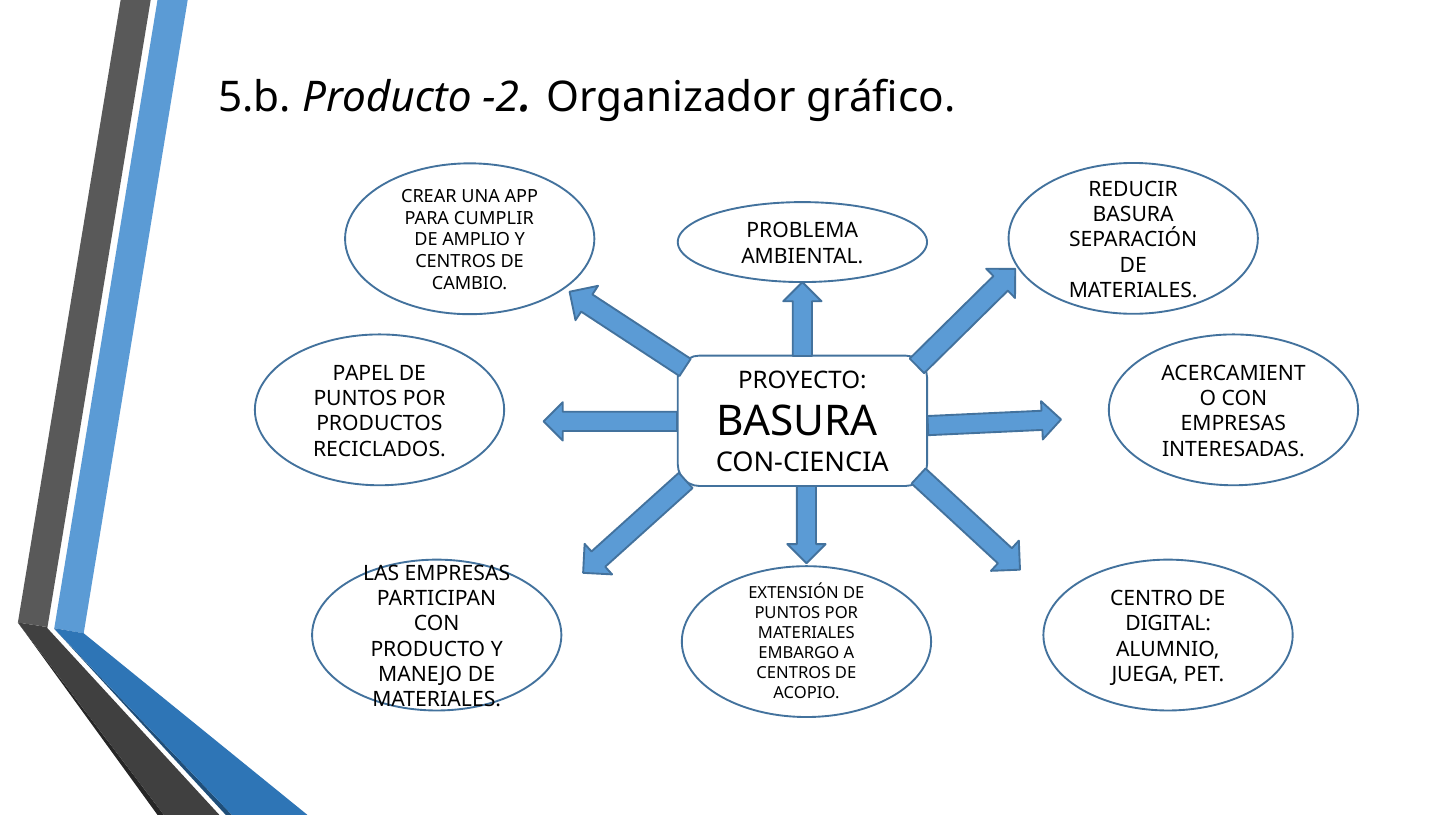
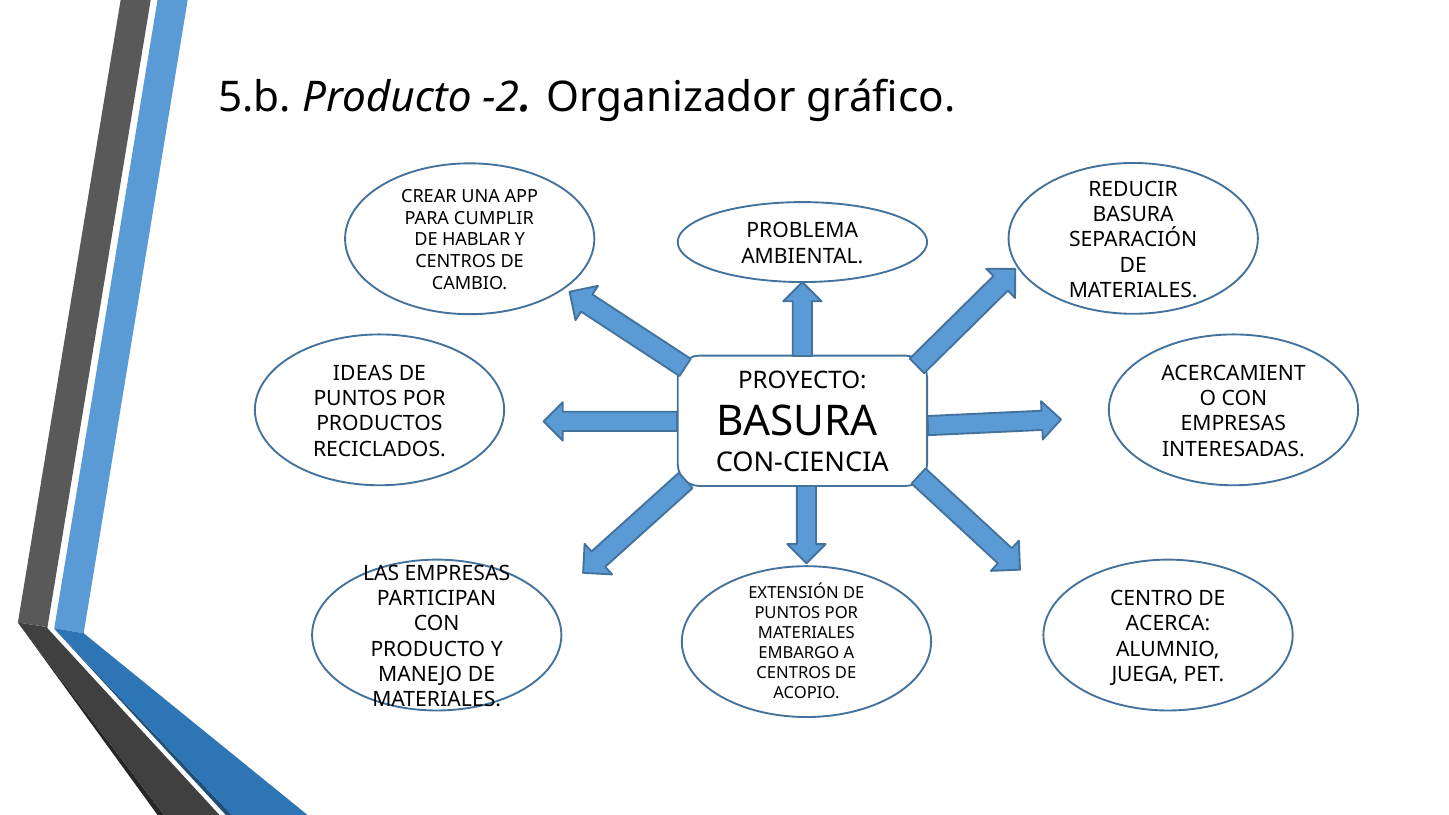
AMPLIO: AMPLIO -> HABLAR (476, 240)
PAPEL: PAPEL -> IDEAS (363, 373)
DIGITAL: DIGITAL -> ACERCA (1168, 624)
